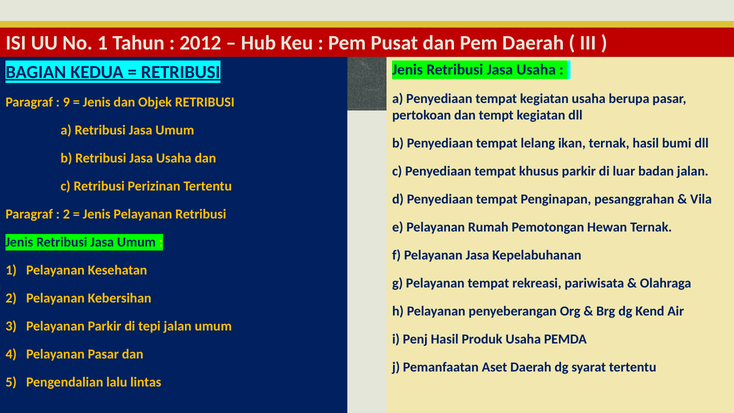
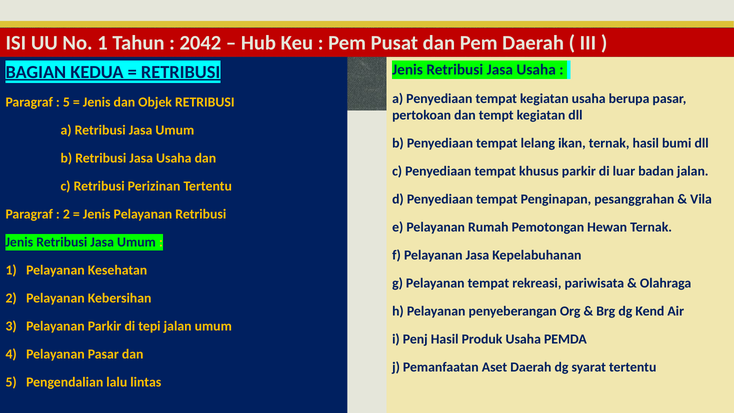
2012: 2012 -> 2042 (200, 43)
9: 9 -> 5 (66, 102)
